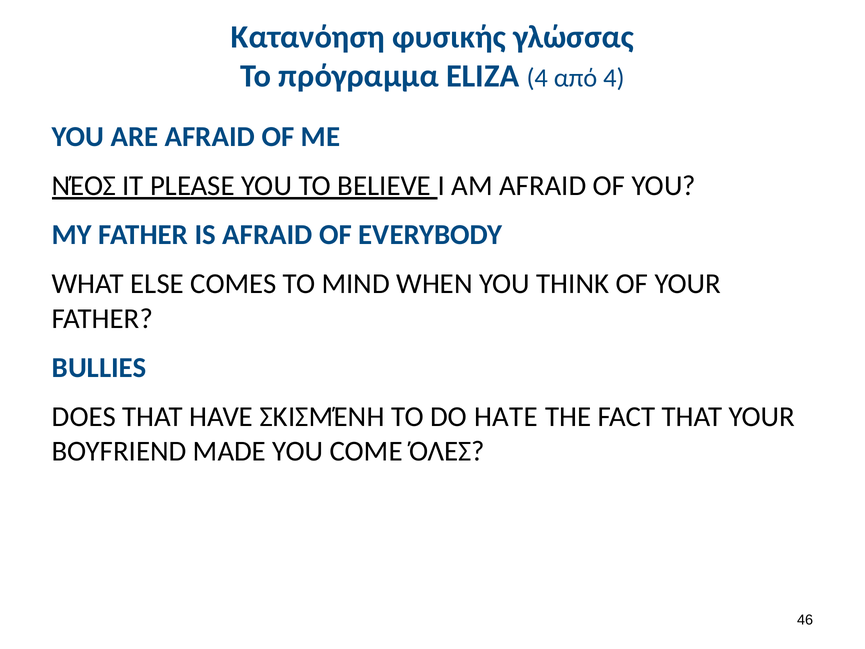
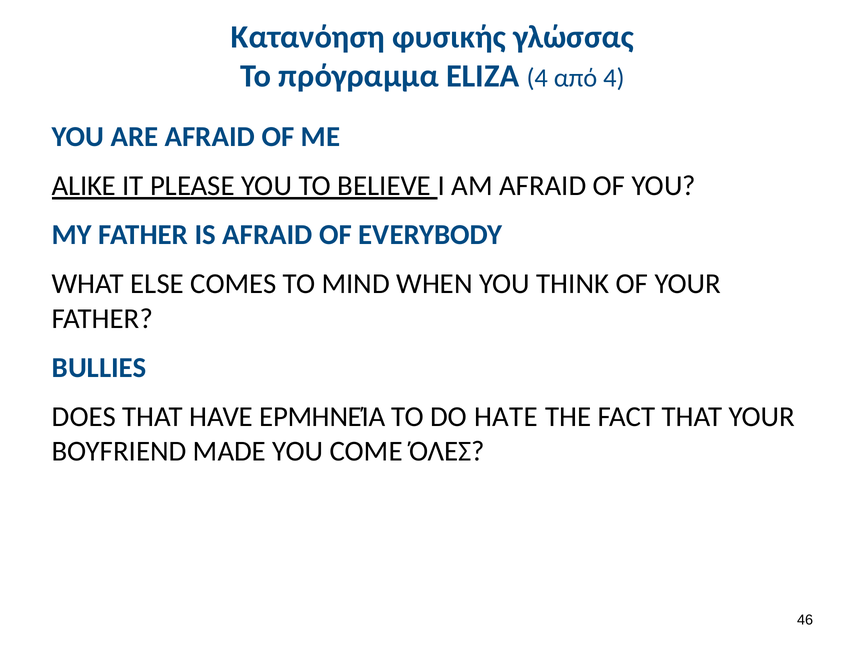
ΝΈΟΣ: ΝΈΟΣ -> ALIKE (84, 186)
ΣΚΙΣΜΈΝΗ: ΣΚΙΣΜΈΝΗ -> ΕΡΜΗΝΕΊΑ (322, 416)
